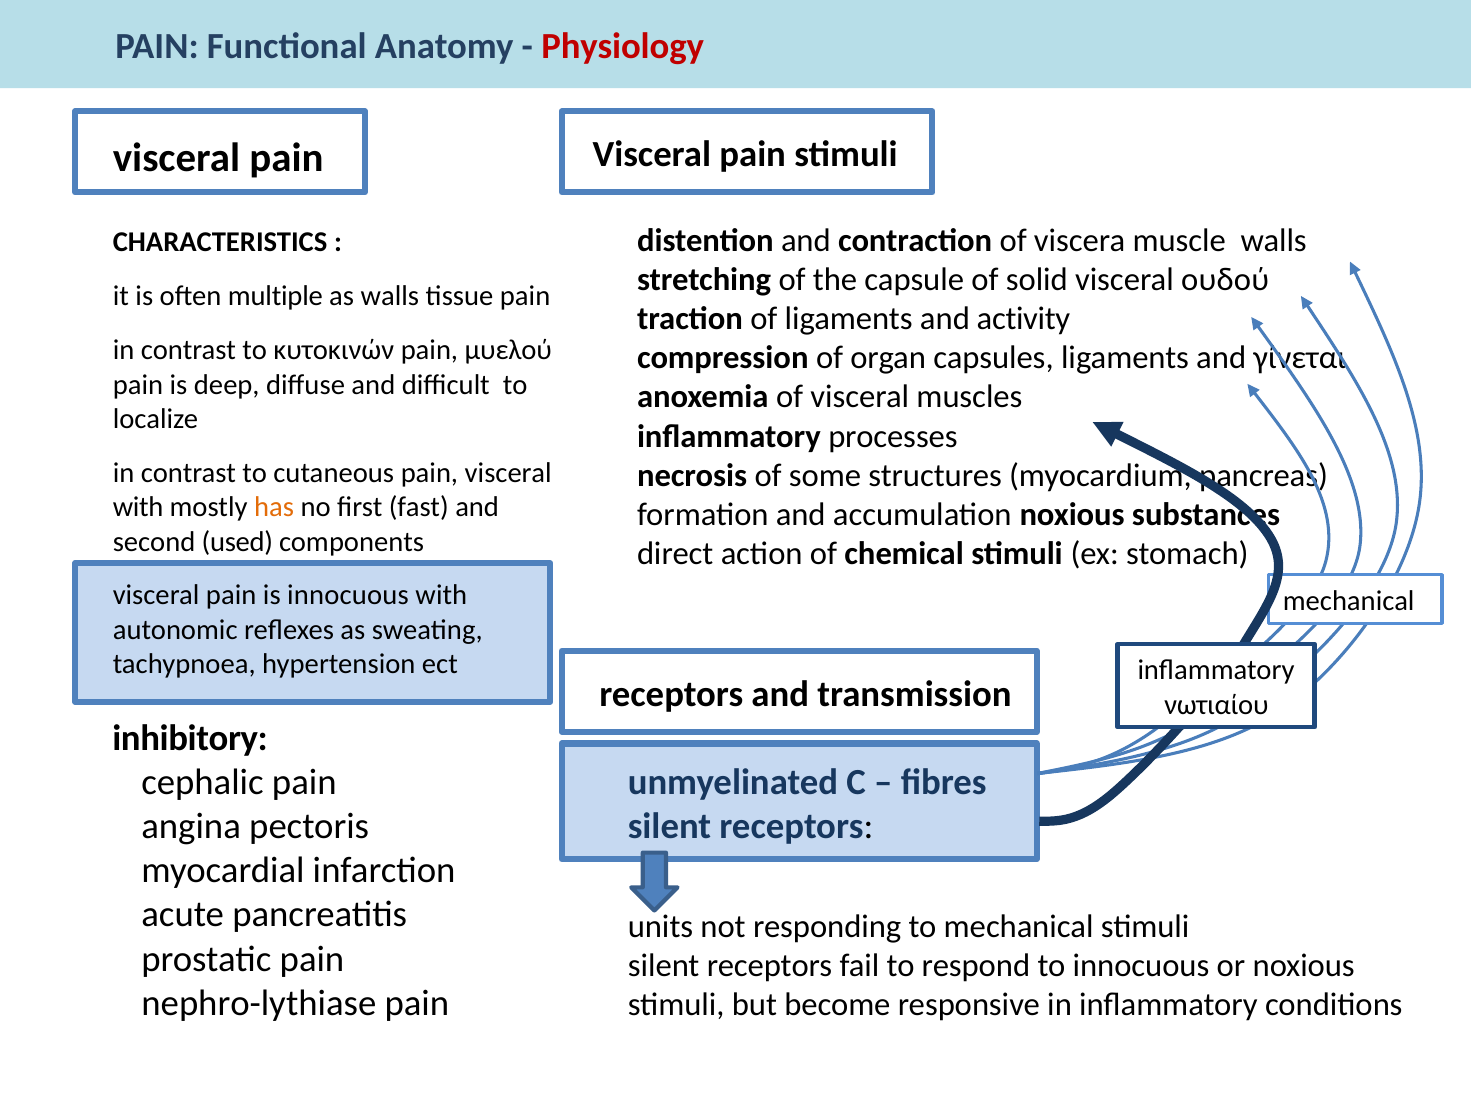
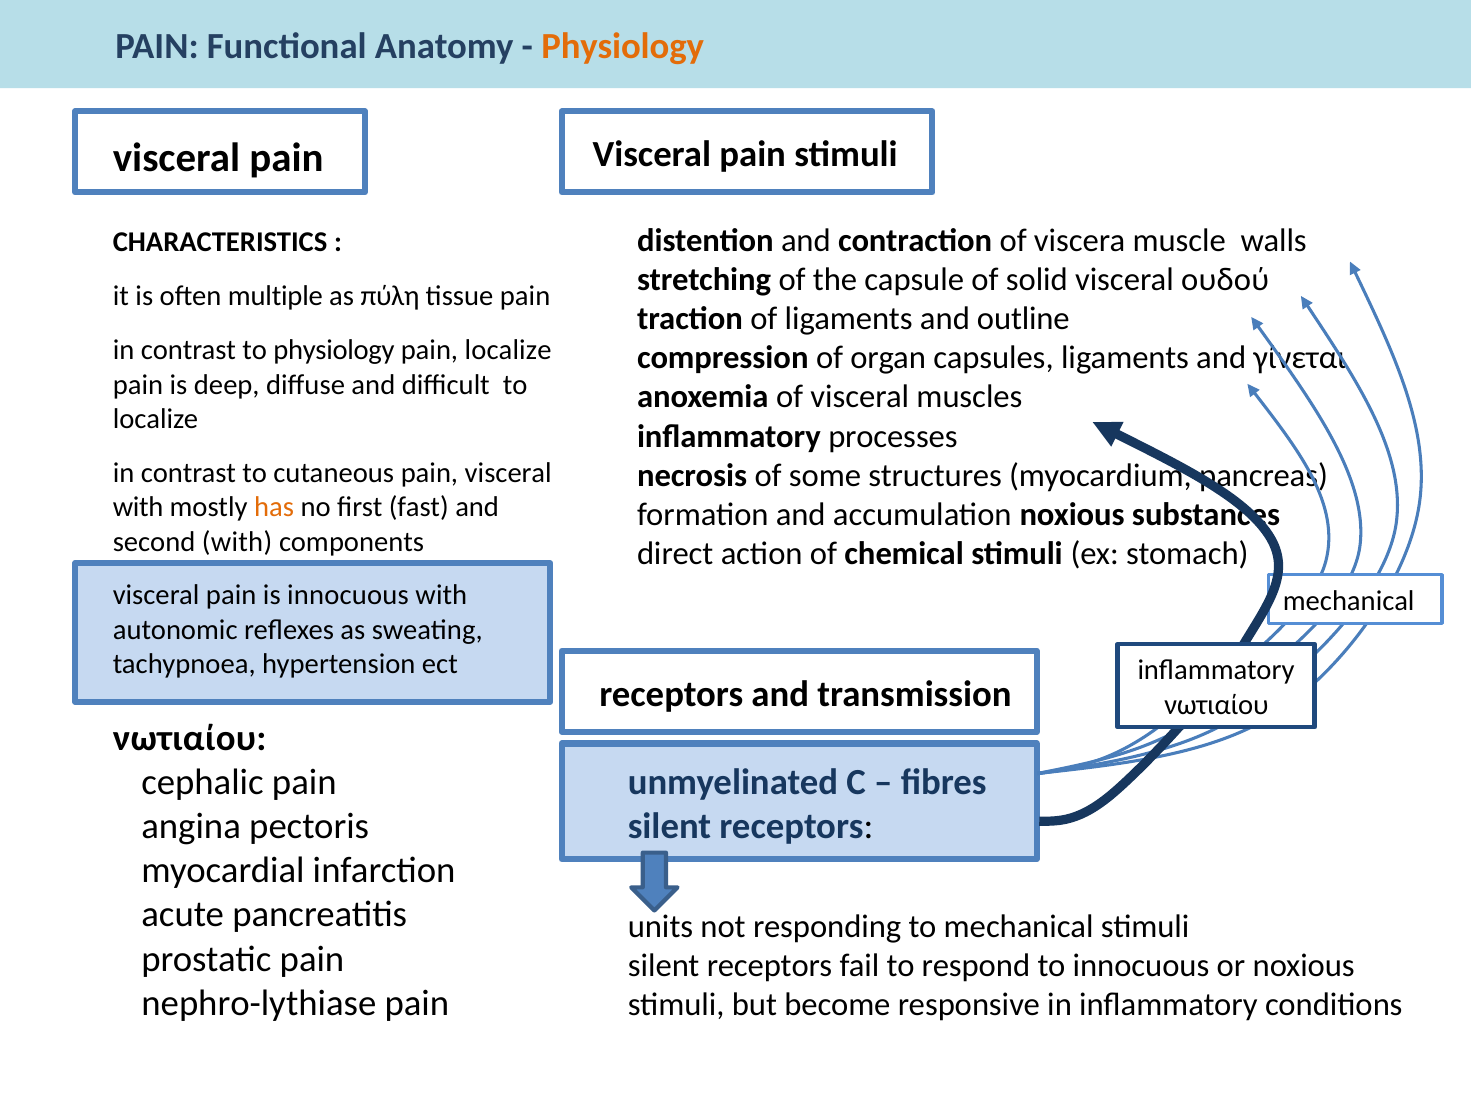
Physiology colour: red -> orange (623, 47)
as walls: walls -> πύλη (390, 297)
activity: activity -> outline (1023, 319)
to κυτοκινών: κυτοκινών -> physiology (334, 350)
pain μυελού: μυελού -> localize (508, 350)
second used: used -> with (237, 542)
inhibitory: inhibitory -> νωτιαίου (190, 738)
